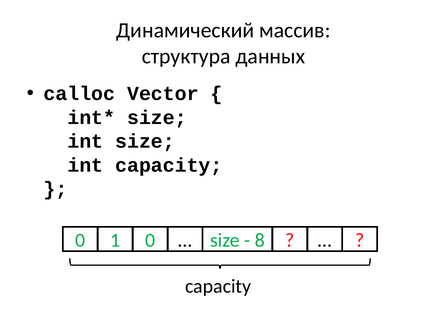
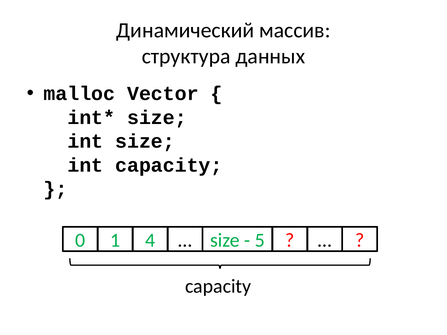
calloc: calloc -> malloc (79, 94)
1 0: 0 -> 4 (150, 241)
8: 8 -> 5 (260, 241)
